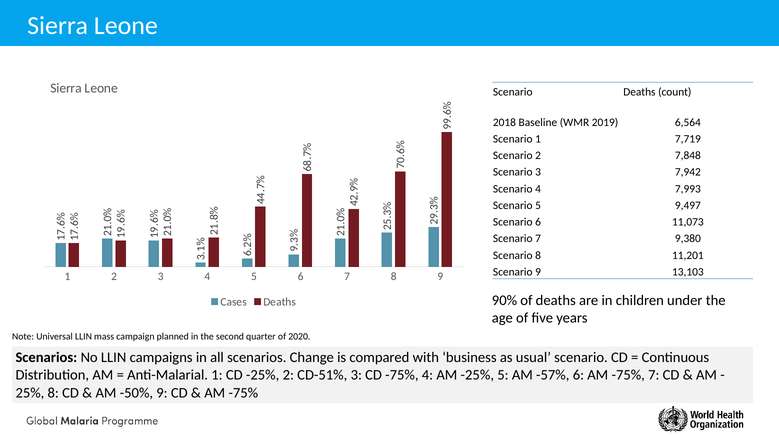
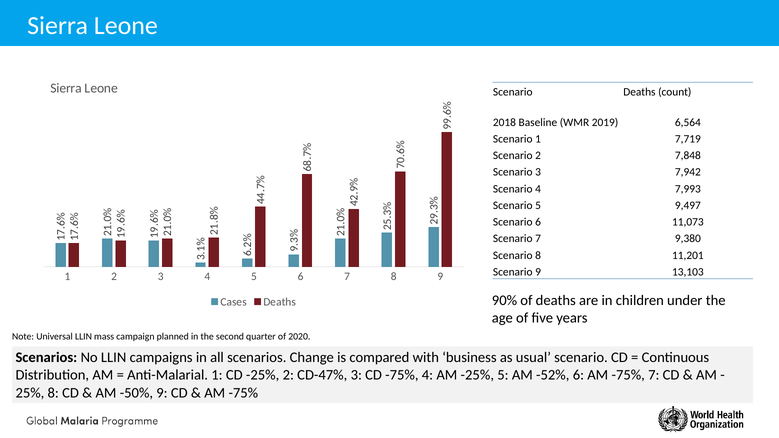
CD-51%: CD-51% -> CD-47% (322, 375)
-57%: -57% -> -52% (553, 375)
